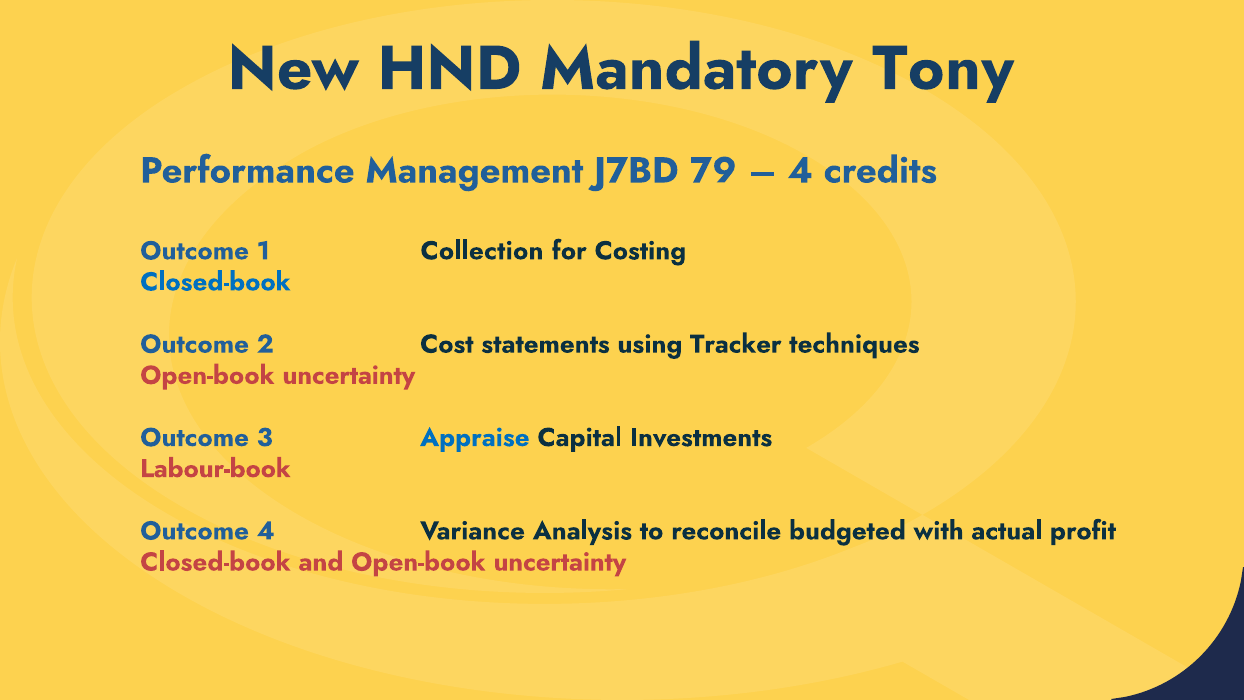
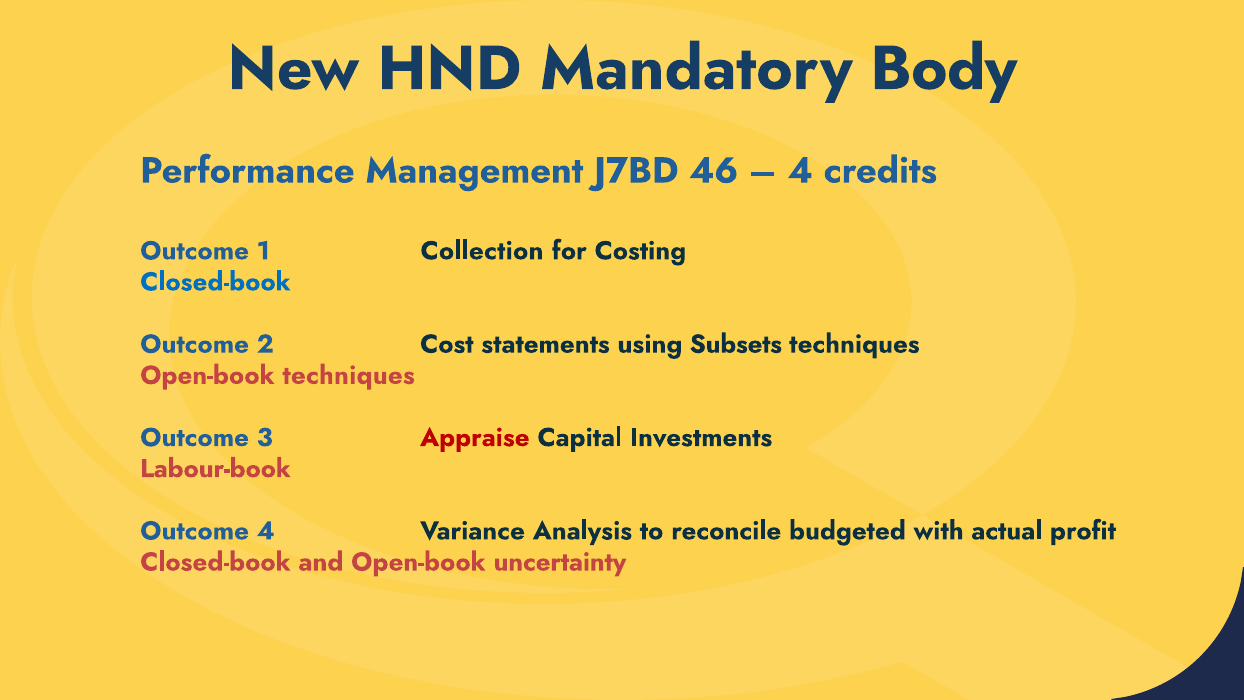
Tony: Tony -> Body (944, 69)
79: 79 -> 46 (714, 171)
Tracker: Tracker -> Subsets (736, 344)
uncertainty: uncertainty -> techniques (349, 375)
Appraise colour: blue -> red (475, 437)
